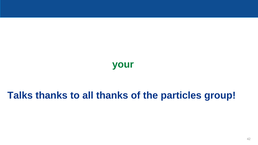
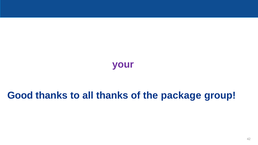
your colour: green -> purple (123, 64)
Talks: Talks -> Good (20, 95)
particles: particles -> package (181, 95)
